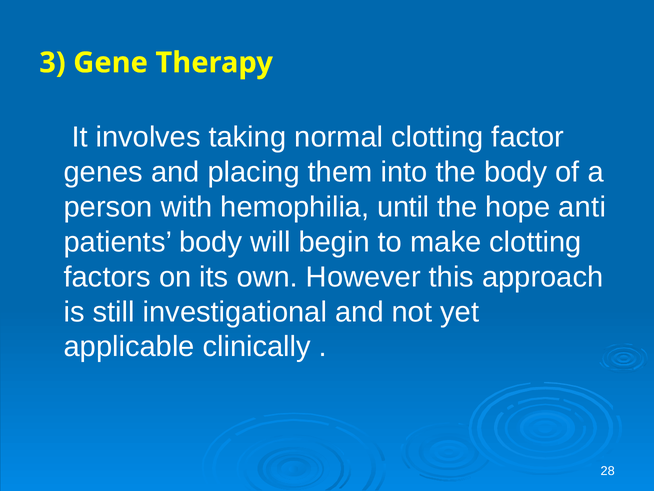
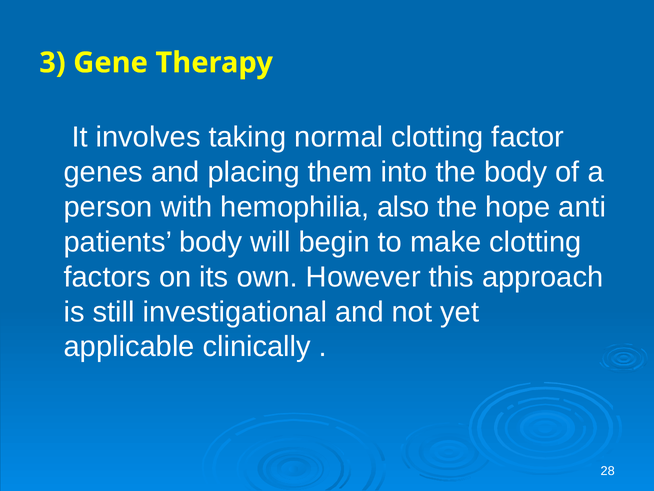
until: until -> also (403, 207)
